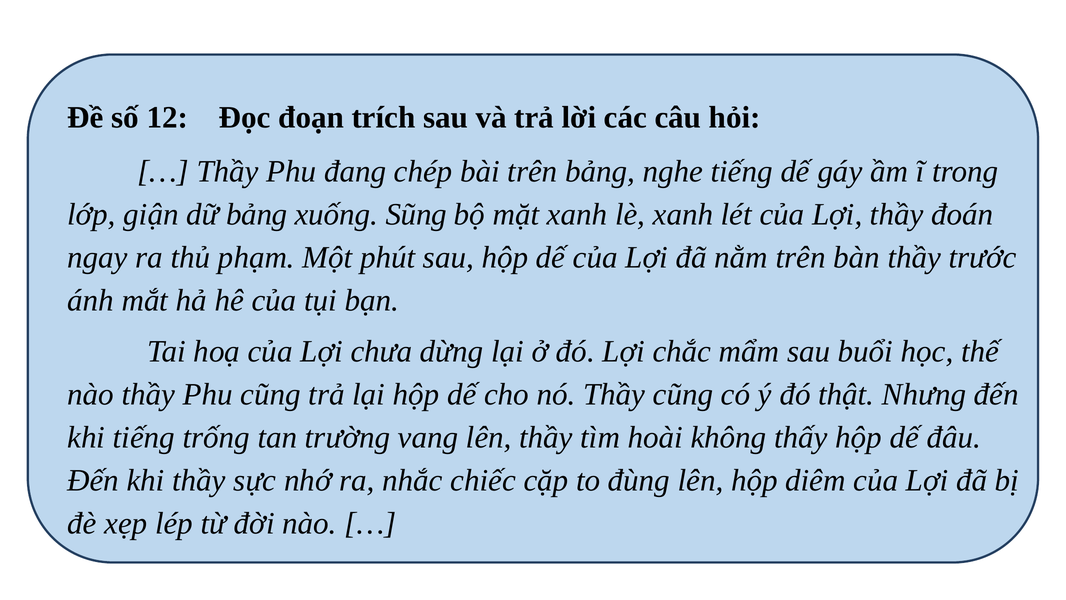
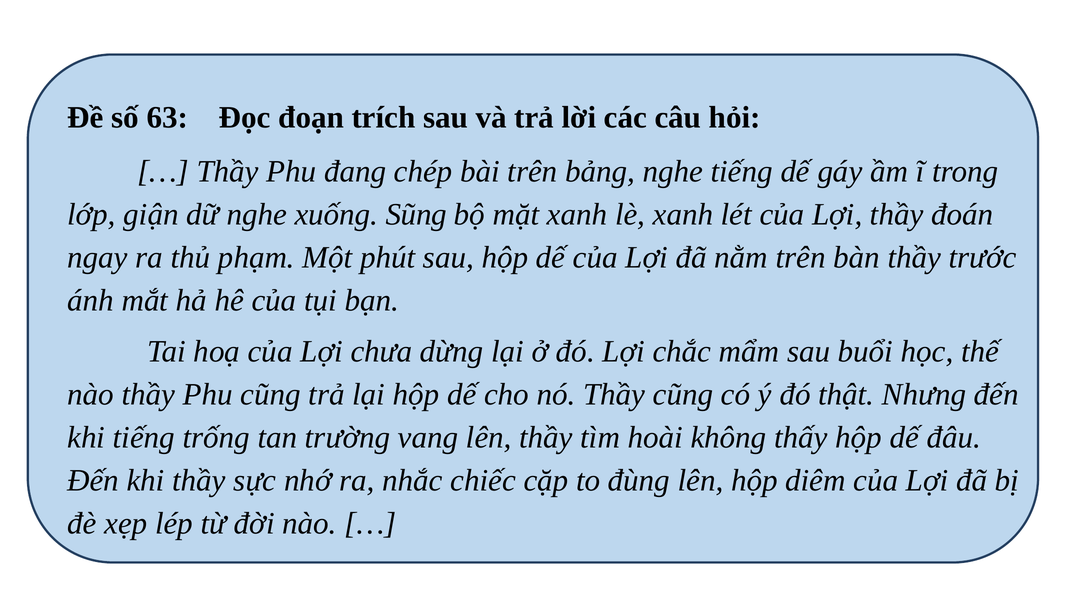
12: 12 -> 63 (167, 117)
dữ bảng: bảng -> nghe (257, 214)
